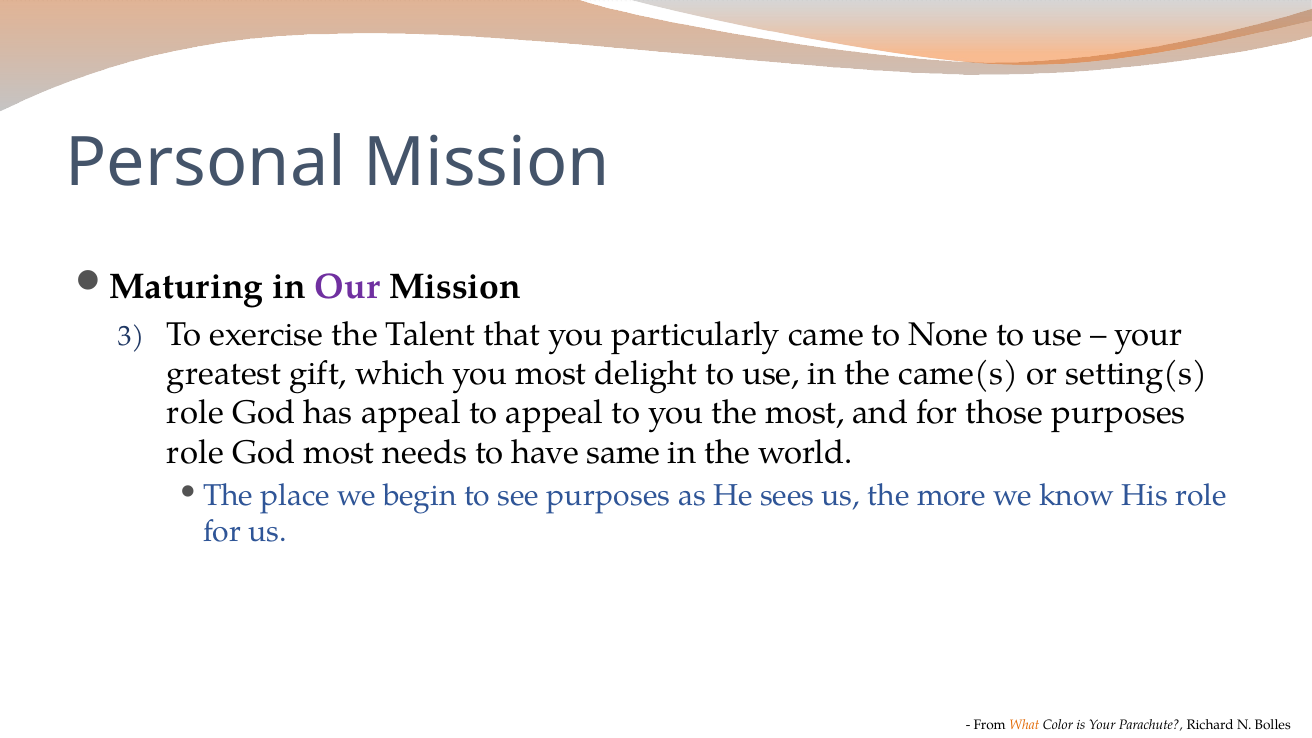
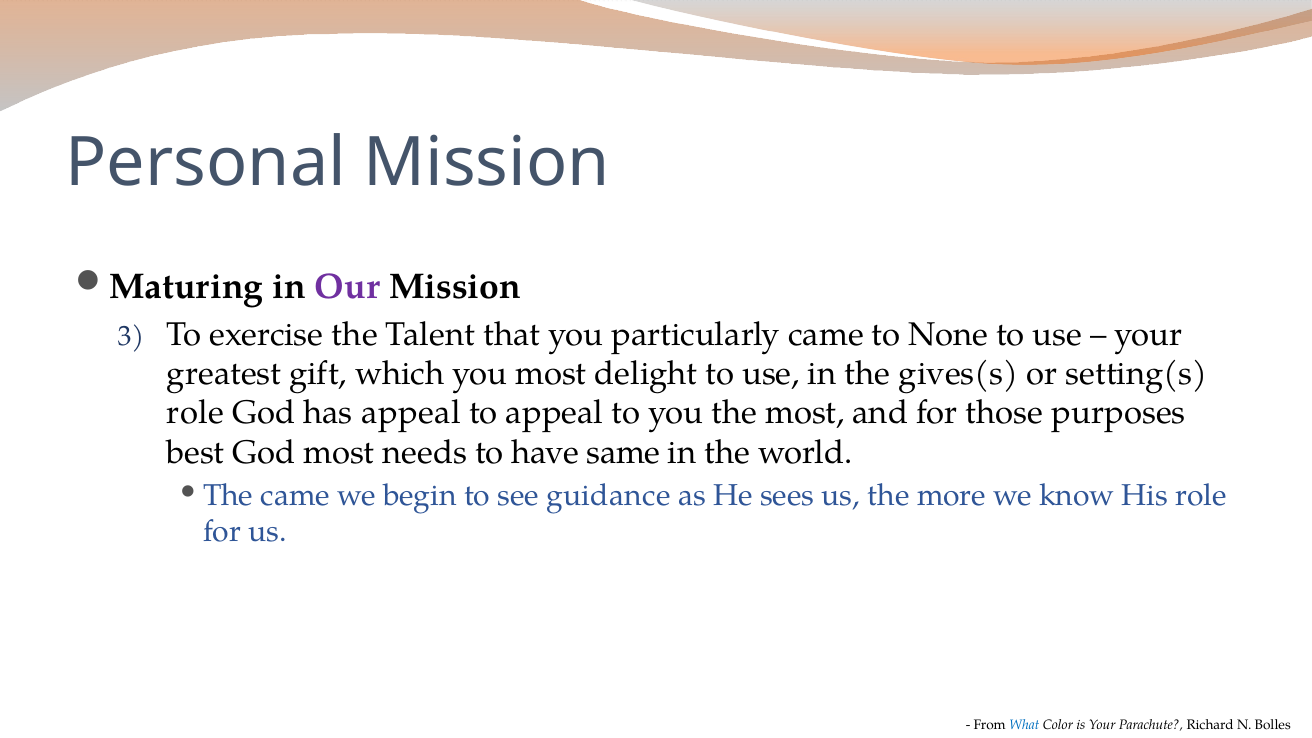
came(s: came(s -> gives(s (959, 374)
role: role -> best (196, 452)
The place: place -> came (295, 496)
see purposes: purposes -> guidance (608, 496)
What colour: orange -> blue (1024, 725)
